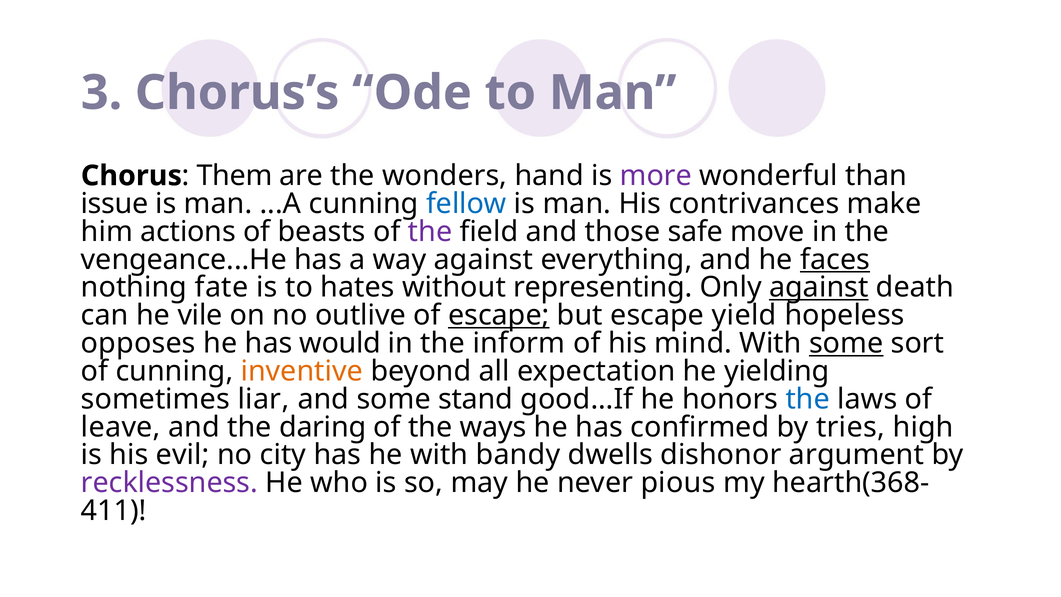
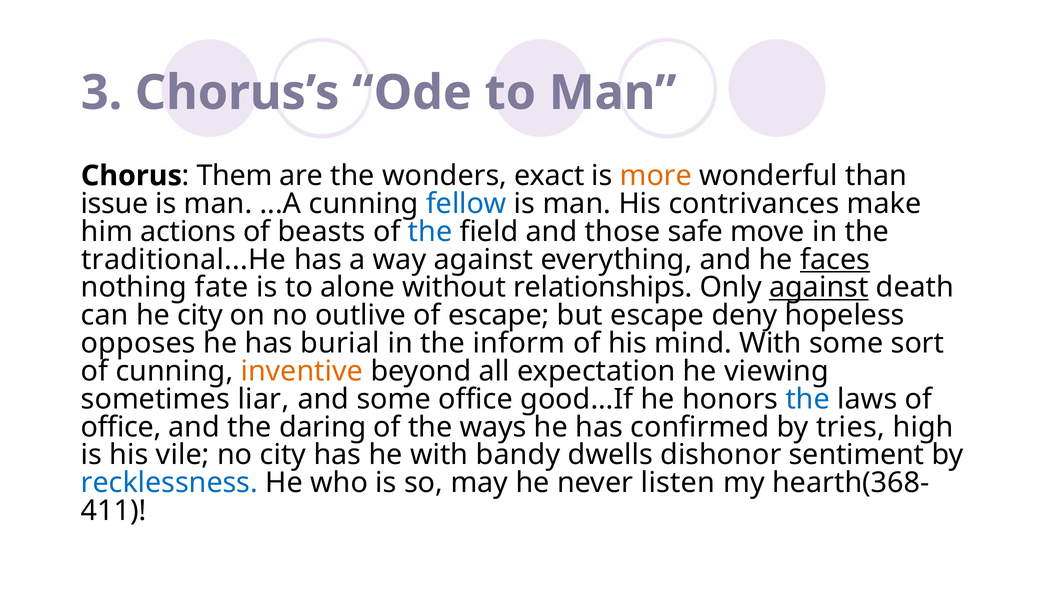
hand: hand -> exact (549, 176)
more colour: purple -> orange (656, 176)
the colour: purple -> blue (430, 232)
vengeance...He: vengeance...He -> traditional...He (184, 259)
hates: hates -> alone (358, 287)
representing: representing -> relationships (603, 287)
he vile: vile -> city (200, 315)
escape underline: present -> none (499, 315)
yield: yield -> deny (744, 315)
would: would -> burial (340, 343)
some underline: present -> none (846, 343)
yielding: yielding -> viewing (777, 371)
some stand: stand -> office (476, 399)
leave: leave -> office (121, 427)
evil: evil -> vile (183, 455)
argument: argument -> sentiment (857, 455)
recklessness colour: purple -> blue (169, 483)
pious: pious -> listen (678, 483)
